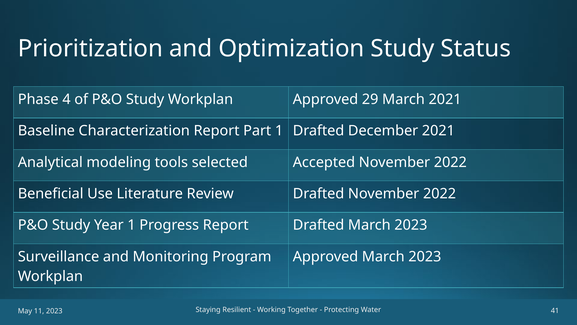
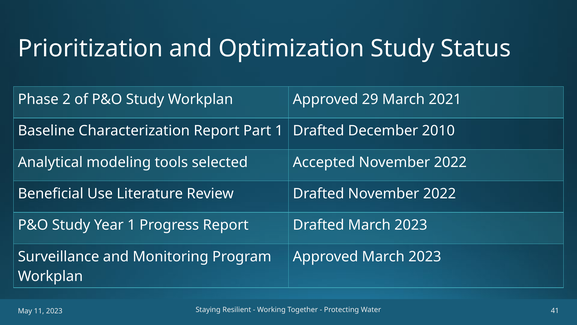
4: 4 -> 2 (66, 99)
December 2021: 2021 -> 2010 (438, 131)
